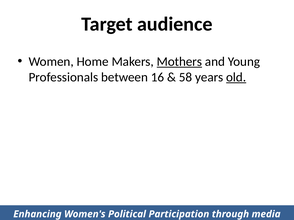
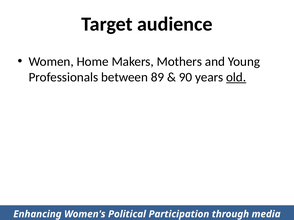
Mothers underline: present -> none (179, 62)
16: 16 -> 89 (158, 77)
58: 58 -> 90 (186, 77)
